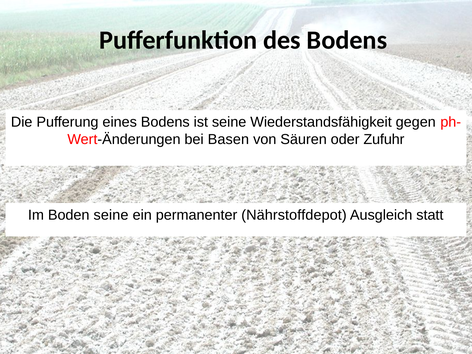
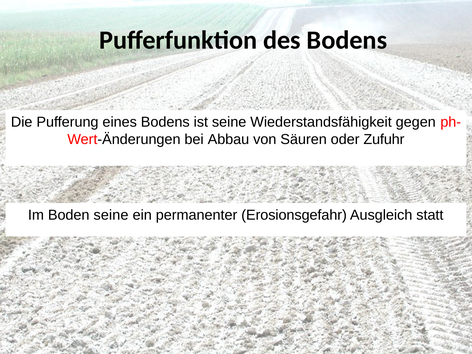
Basen: Basen -> Abbau (228, 139)
Nährstoffdepot: Nährstoffdepot -> Erosionsgefahr (294, 215)
